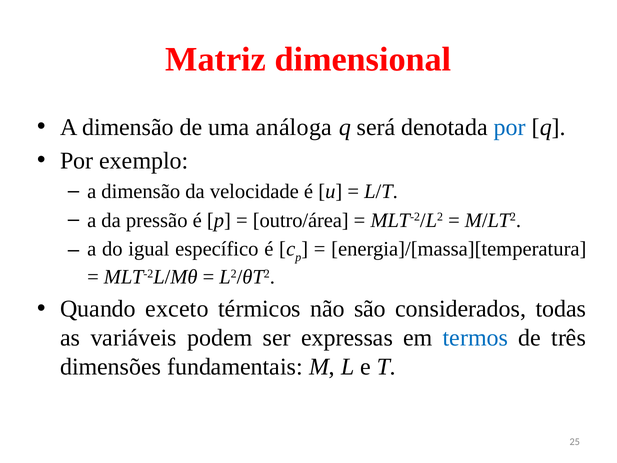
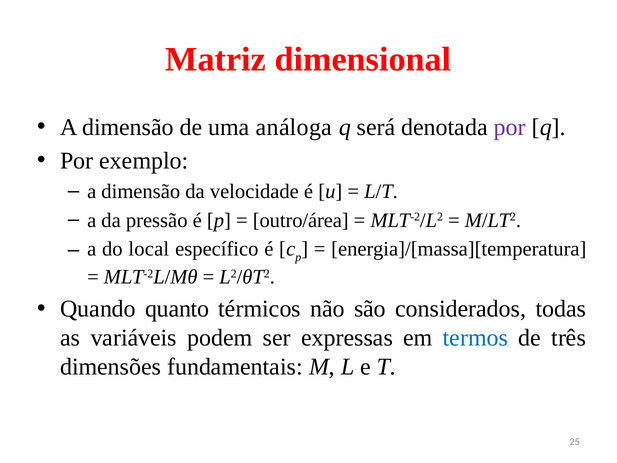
por colour: blue -> purple (510, 127)
igual: igual -> local (149, 249)
exceto: exceto -> quanto (177, 309)
